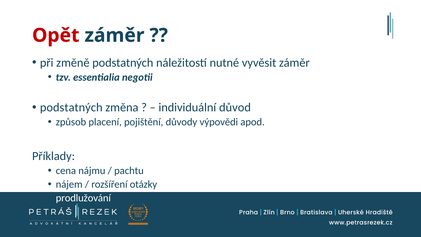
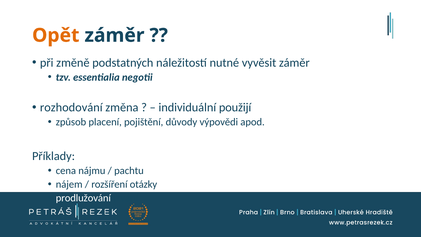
Opět colour: red -> orange (56, 35)
podstatných: podstatných -> rozhodování (71, 107)
důvod: důvod -> použijí (235, 107)
